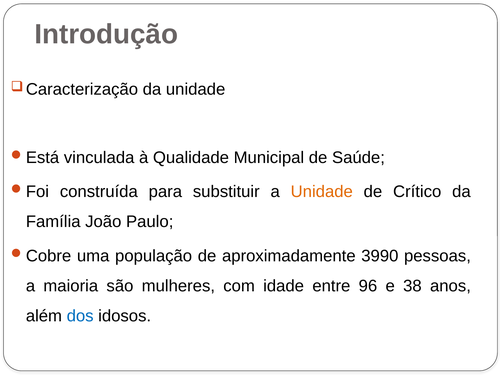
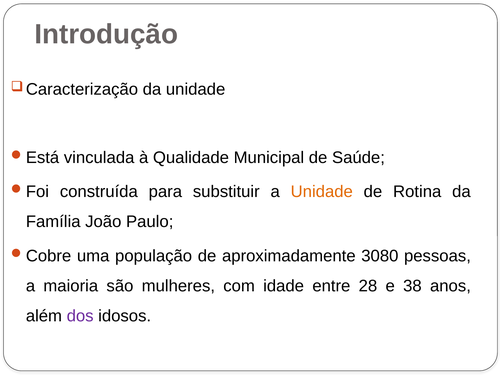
Crítico: Crítico -> Rotina (417, 192)
3990: 3990 -> 3080 (380, 256)
96: 96 -> 28 (368, 286)
dos colour: blue -> purple (80, 316)
